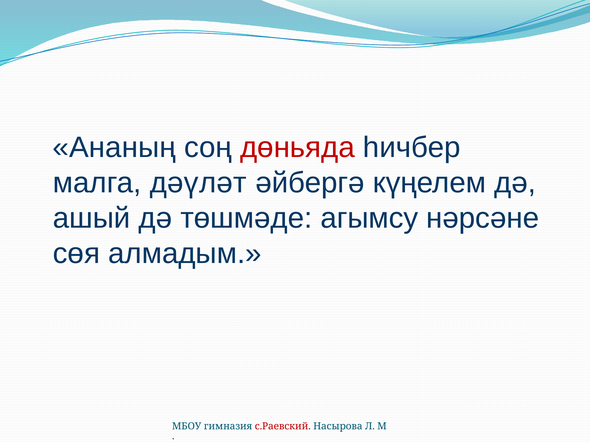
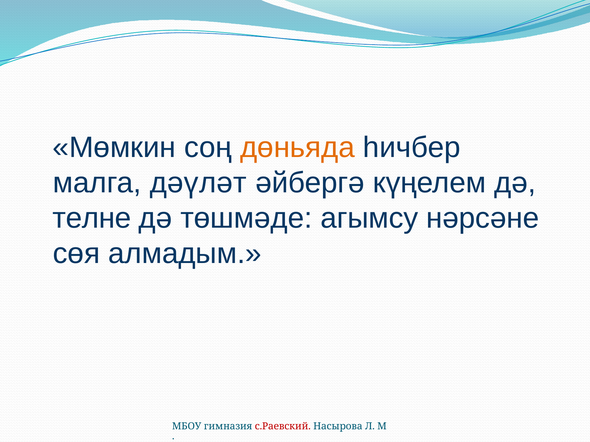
Ананың: Ананың -> Мөмкин (114, 148)
дөньяда colour: red -> orange (297, 148)
ашый: ашый -> телне (92, 218)
